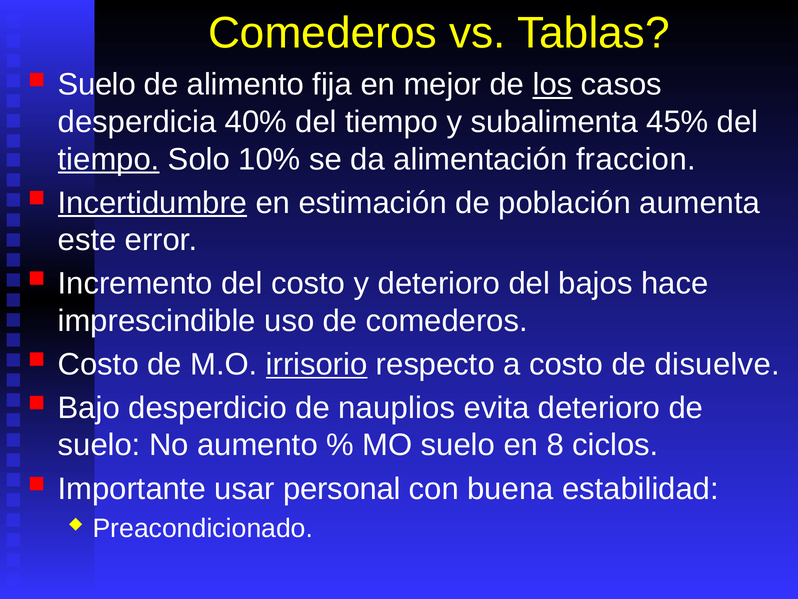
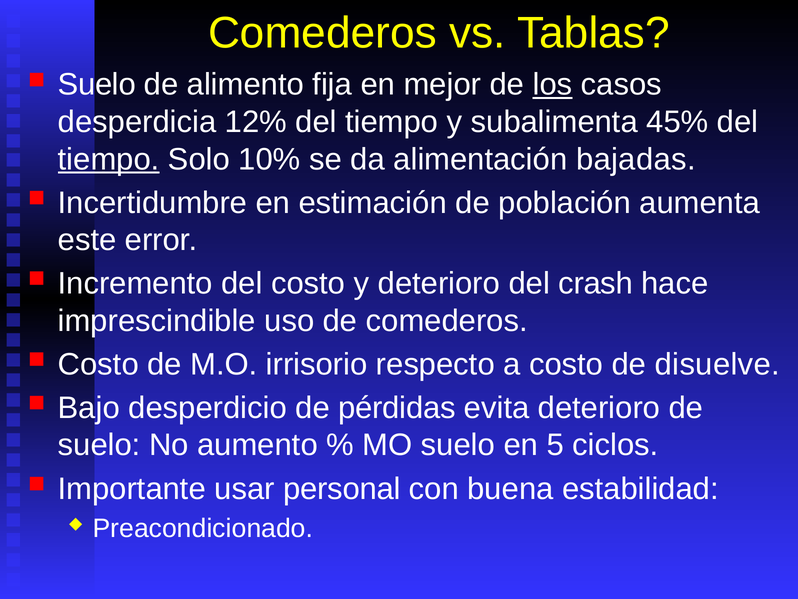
40%: 40% -> 12% (256, 122)
fraccion: fraccion -> bajadas (636, 159)
Incertidumbre underline: present -> none (152, 203)
bajos: bajos -> crash (596, 283)
irrisorio underline: present -> none (317, 364)
nauplios: nauplios -> pérdidas (397, 408)
8: 8 -> 5 (555, 445)
